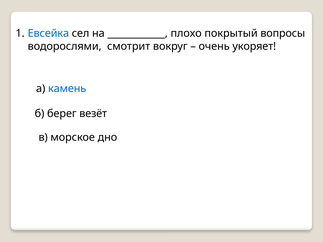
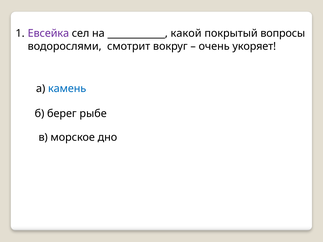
Евсейка colour: blue -> purple (48, 33)
плохо: плохо -> какой (186, 33)
везёт: везёт -> рыбе (93, 114)
